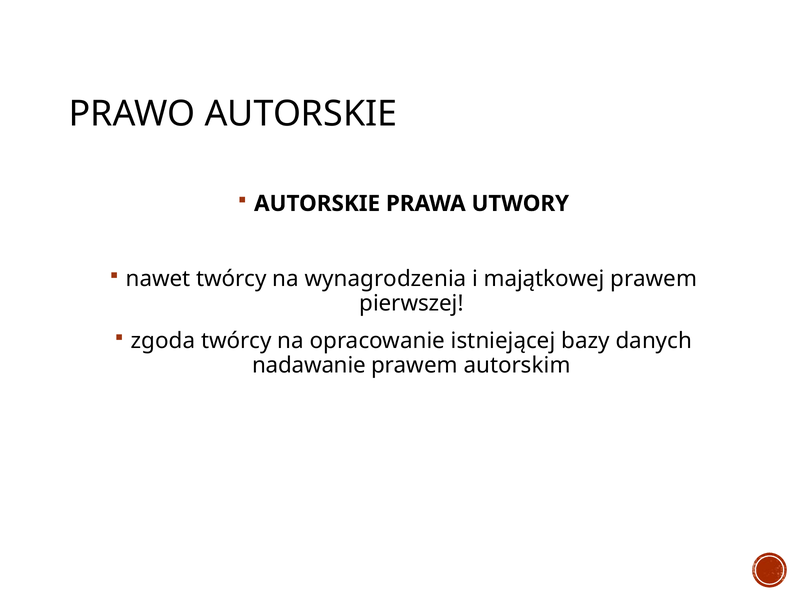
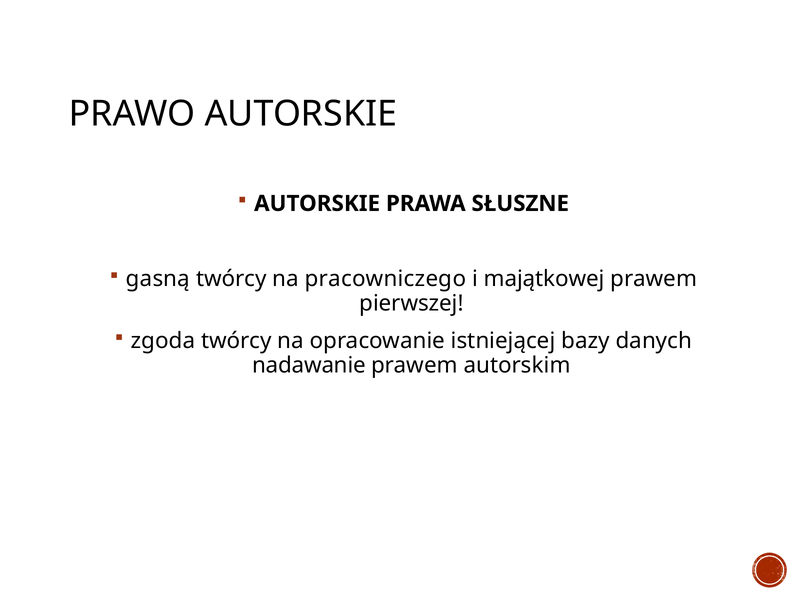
UTWORY: UTWORY -> SŁUSZNE (520, 203)
nawet: nawet -> gasną (158, 279)
wynagrodzenia: wynagrodzenia -> pracowniczego (385, 279)
